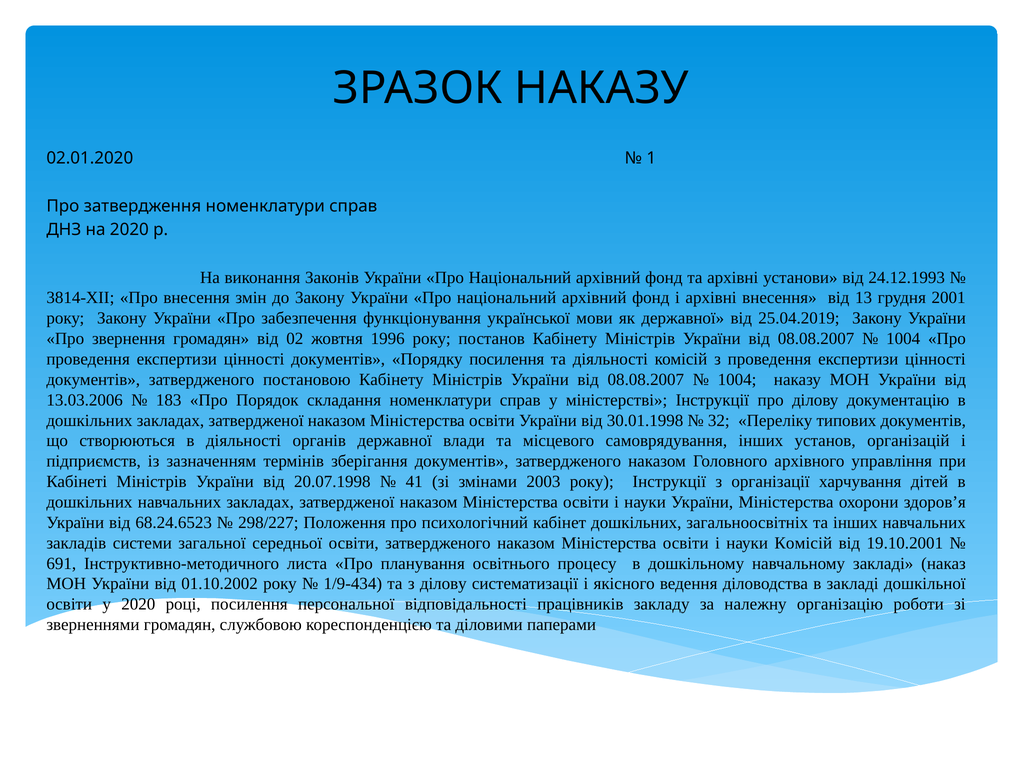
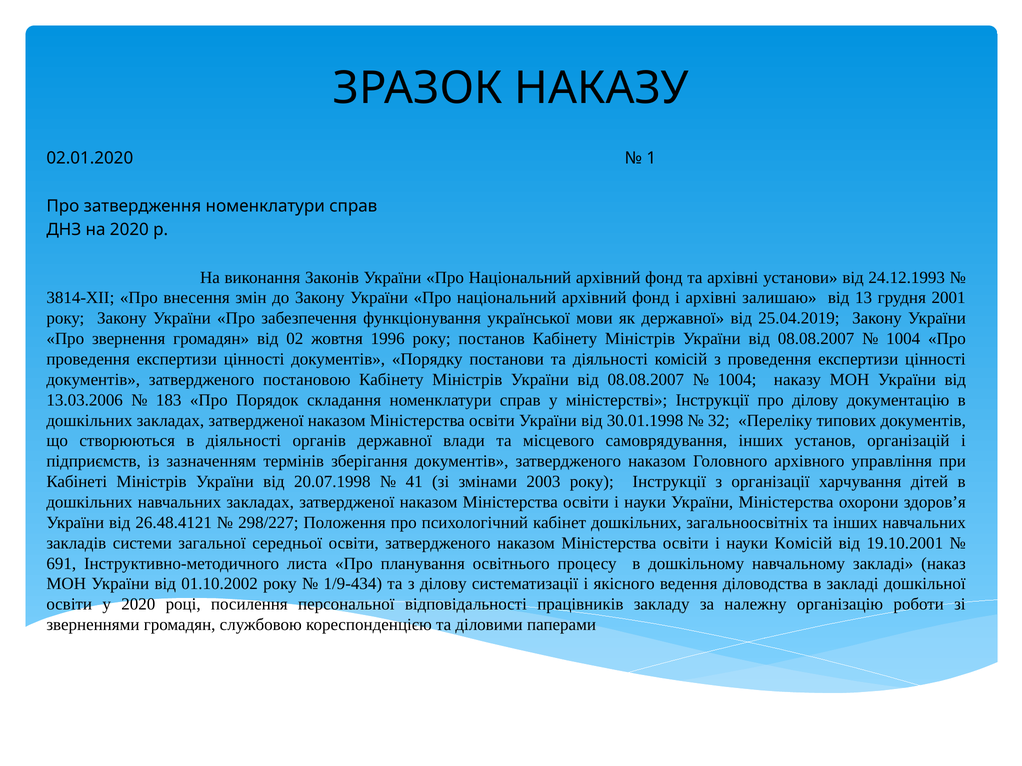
архівні внесення: внесення -> залишаю (779, 298)
Порядку посилення: посилення -> постанови (507, 359)
68.24.6523: 68.24.6523 -> 26.48.4121 (174, 523)
